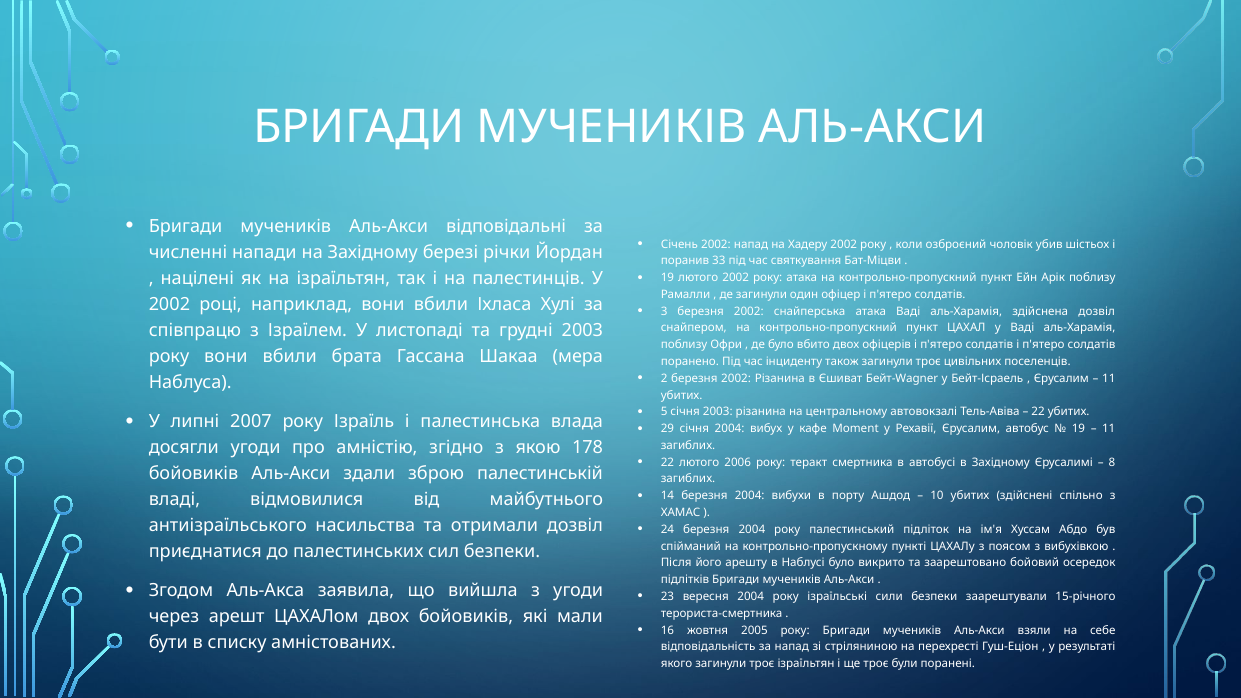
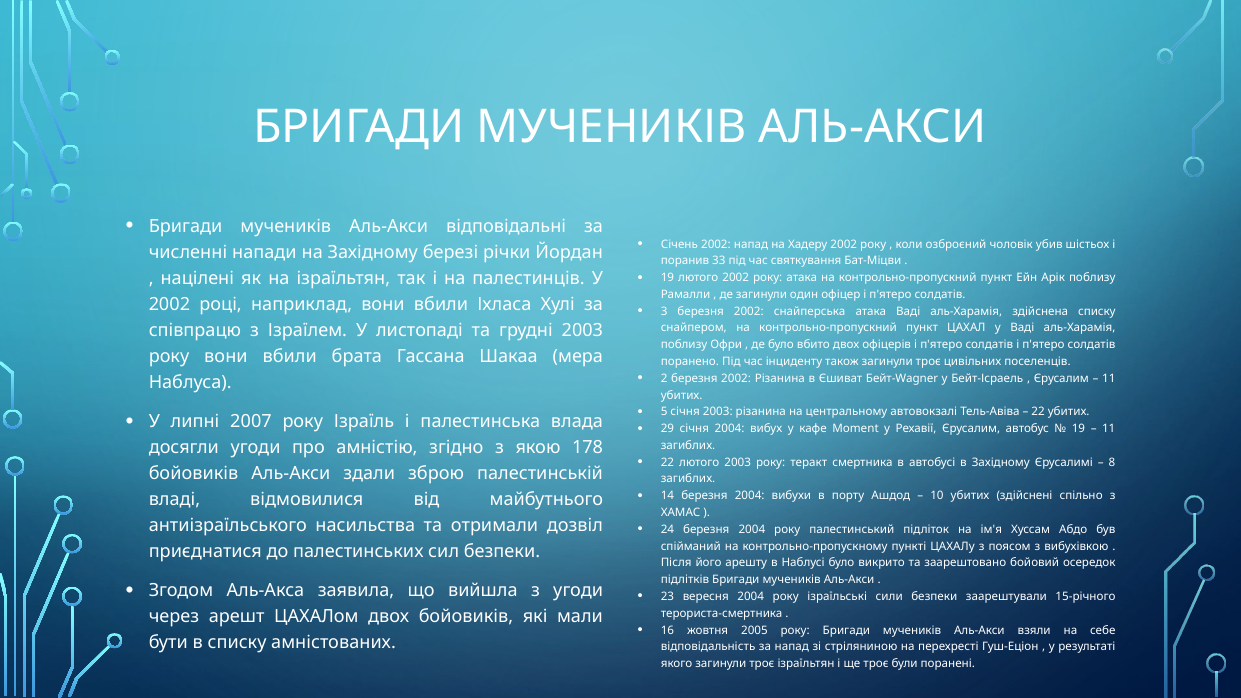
здійснена дозвіл: дозвіл -> списку (1097, 311)
лютого 2006: 2006 -> 2003 (738, 462)
